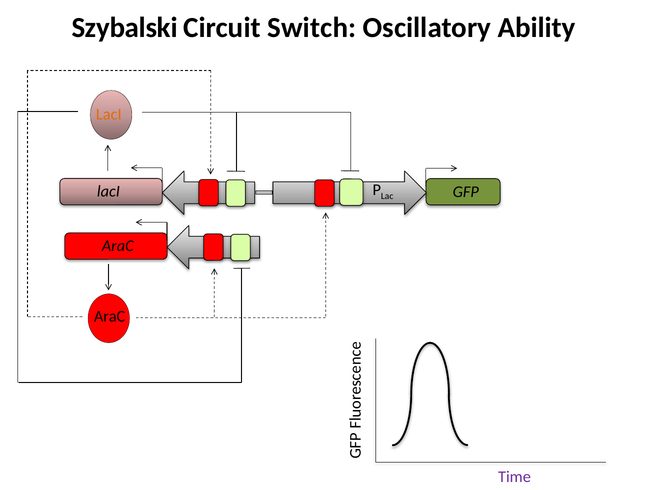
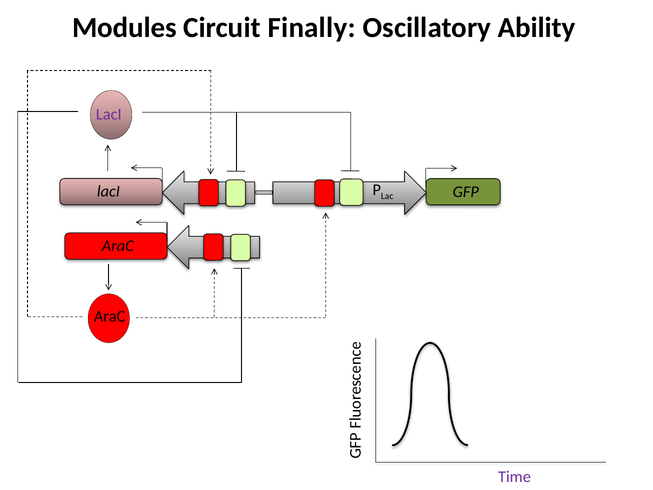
Szybalski: Szybalski -> Modules (125, 28)
Switch: Switch -> Finally (312, 28)
LacI colour: orange -> purple (109, 114)
